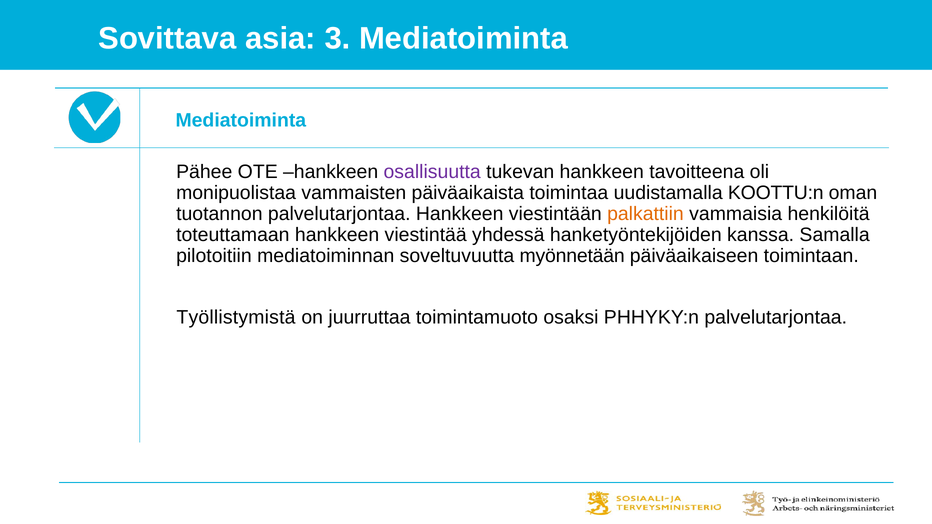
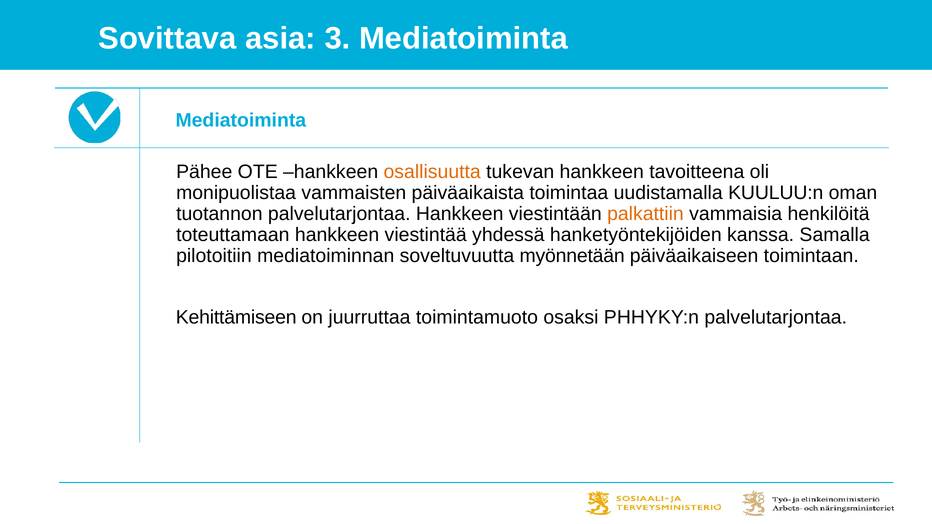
osallisuutta colour: purple -> orange (432, 172)
KOOTTU:n: KOOTTU:n -> KUULUU:n (776, 193)
Työllistymistä: Työllistymistä -> Kehittämiseen (236, 317)
